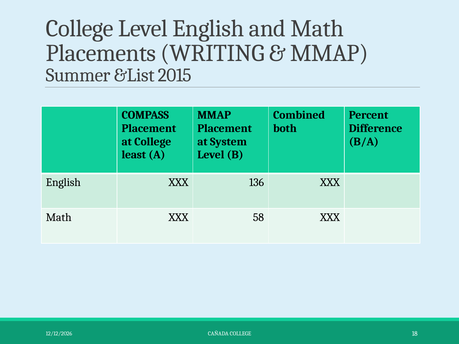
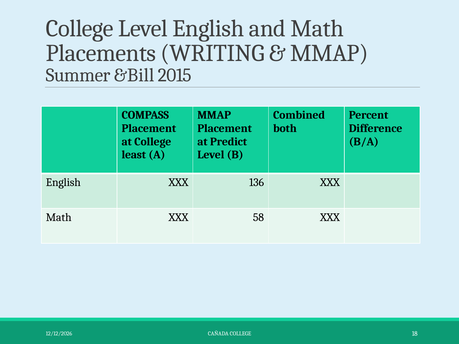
&List: &List -> &Bill (134, 75)
System: System -> Predict (229, 142)
